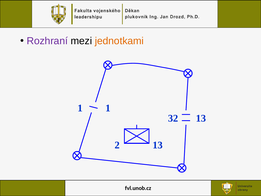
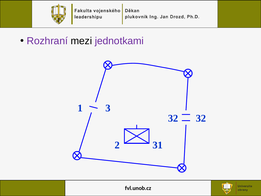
jednotkami colour: orange -> purple (119, 41)
1 1: 1 -> 3 (108, 108)
32 13: 13 -> 32 (201, 118)
2 13: 13 -> 31 (158, 145)
